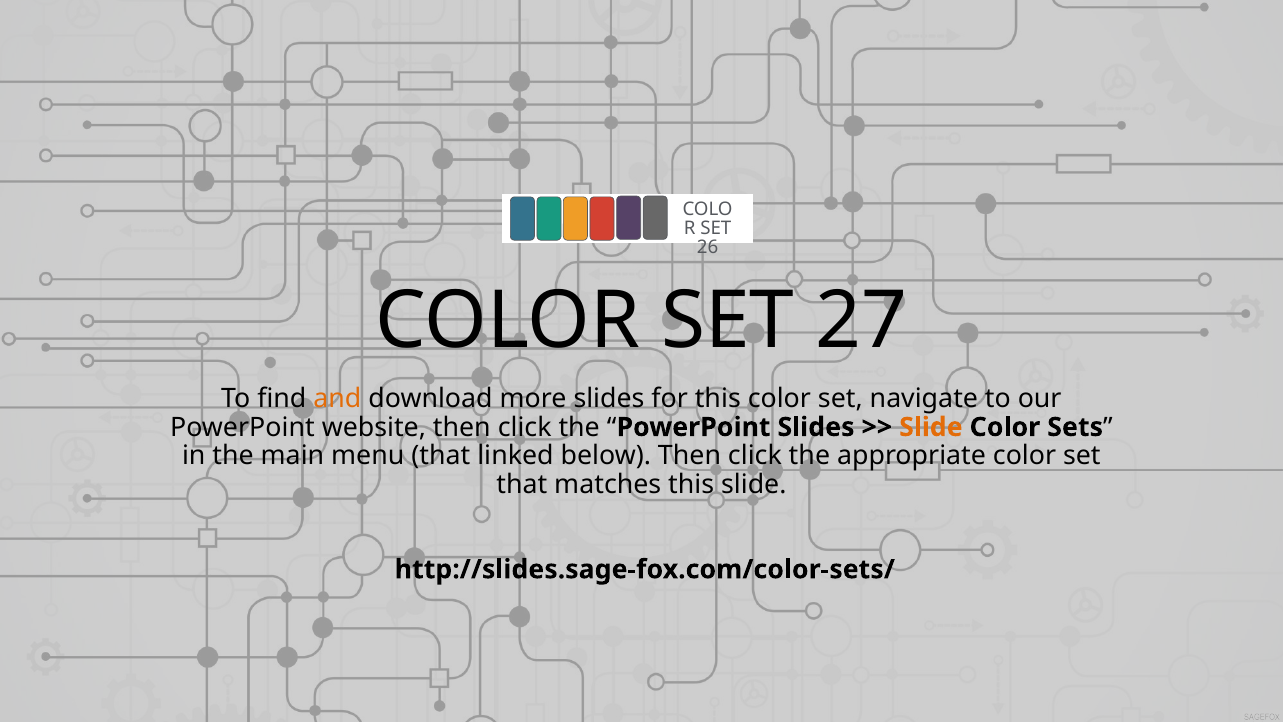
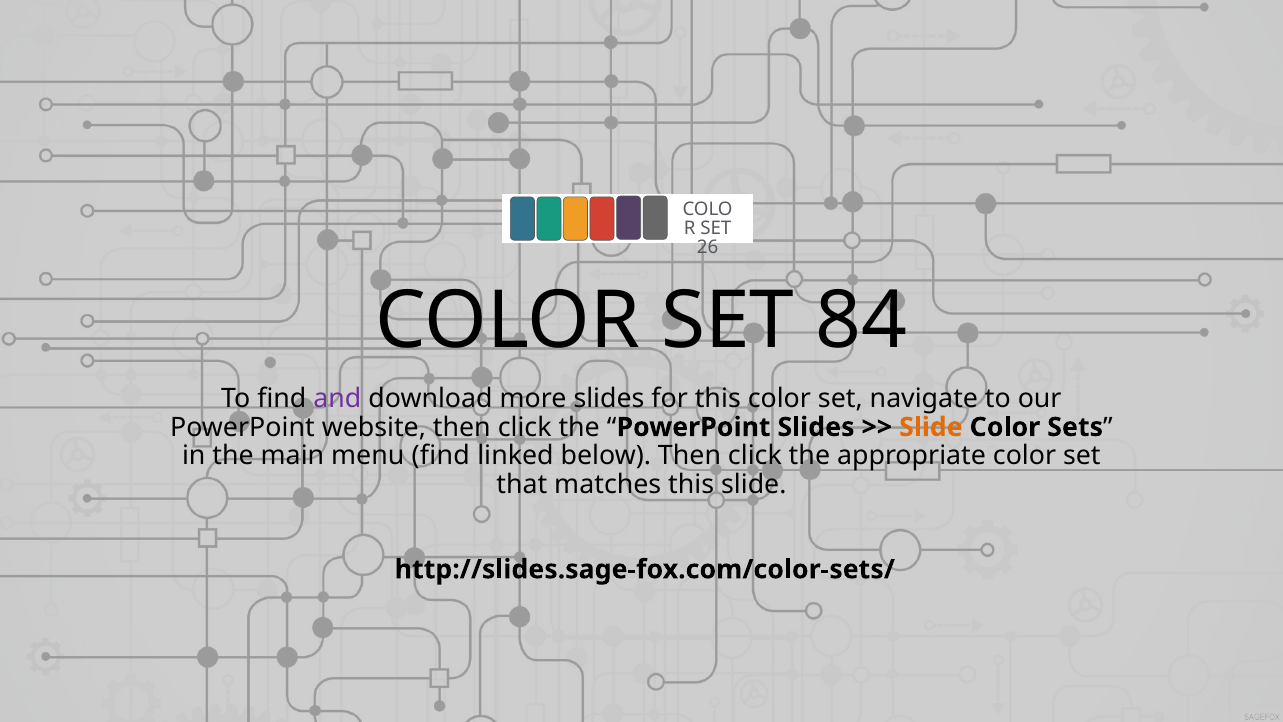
27: 27 -> 84 (861, 321)
and colour: orange -> purple (337, 398)
menu that: that -> find (441, 456)
